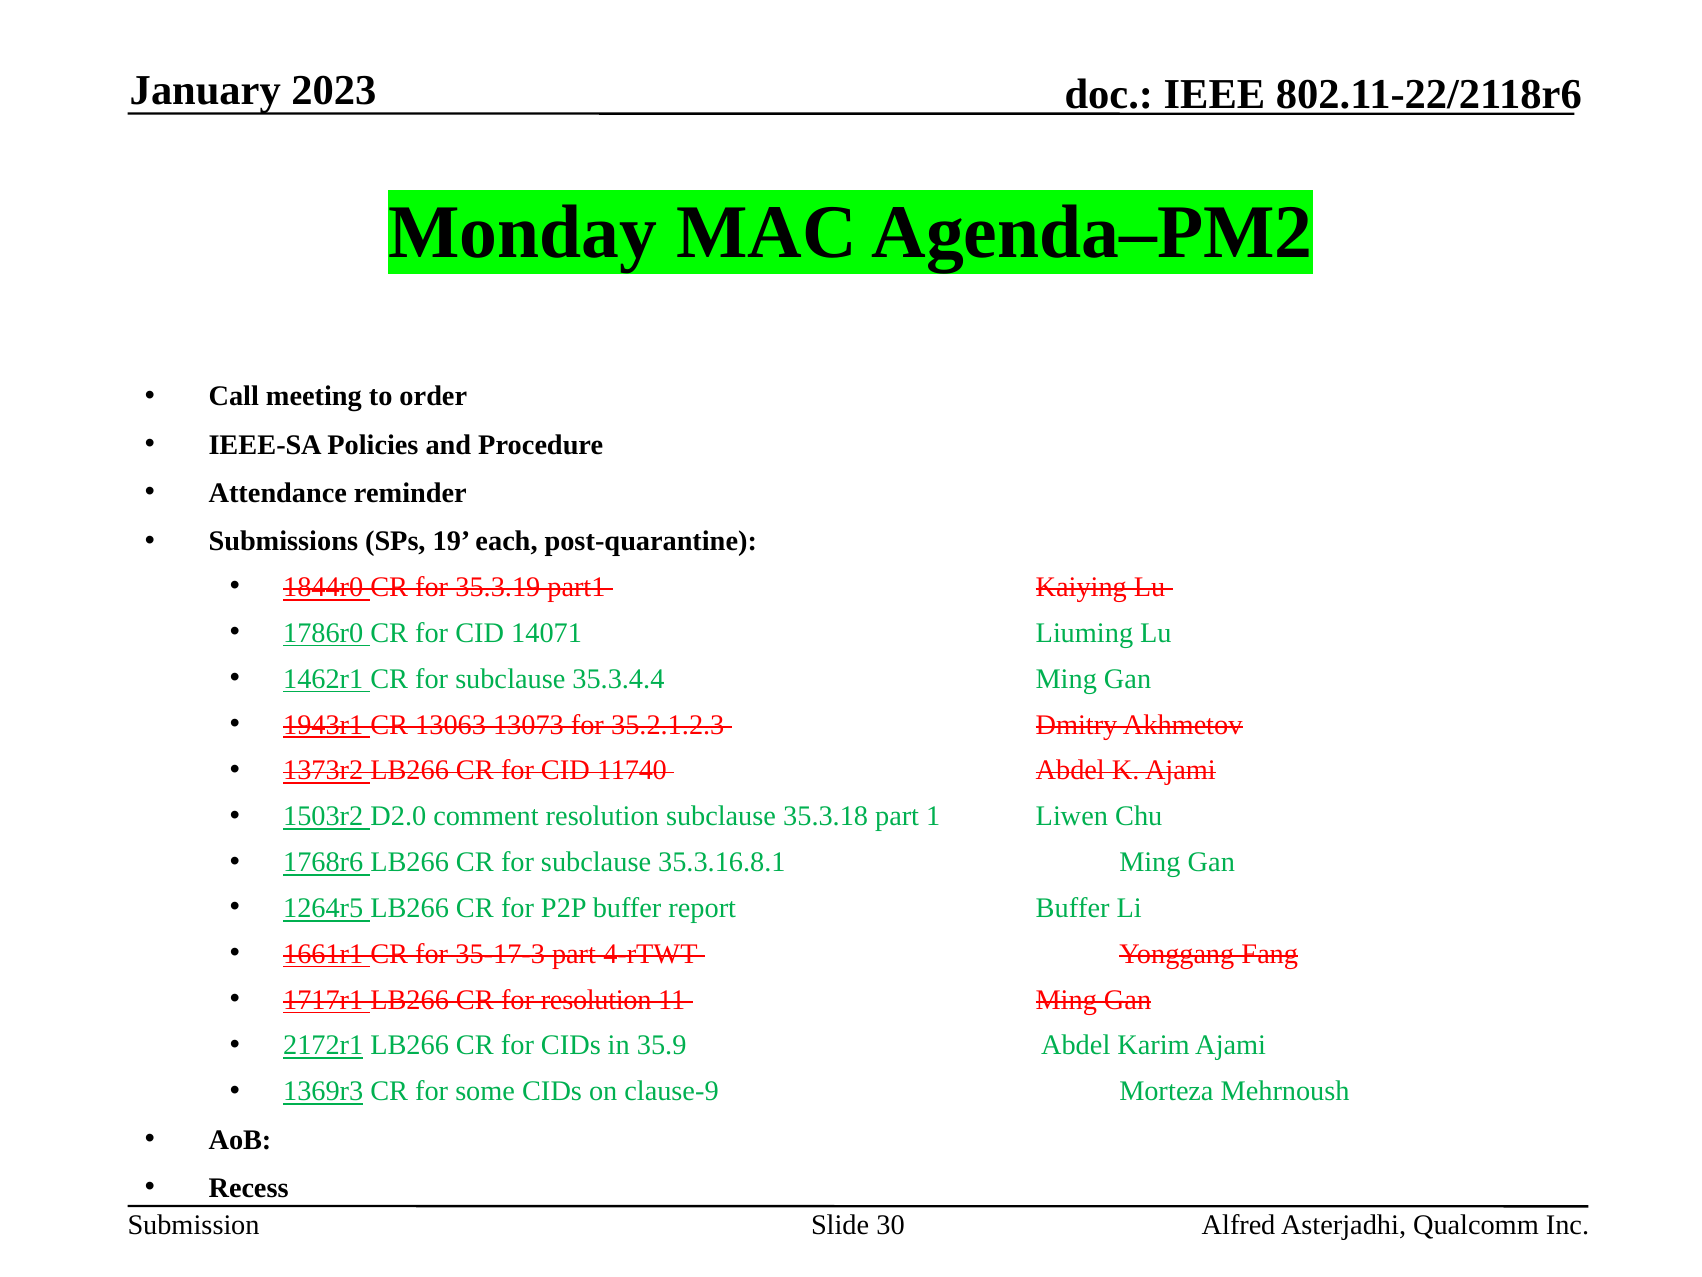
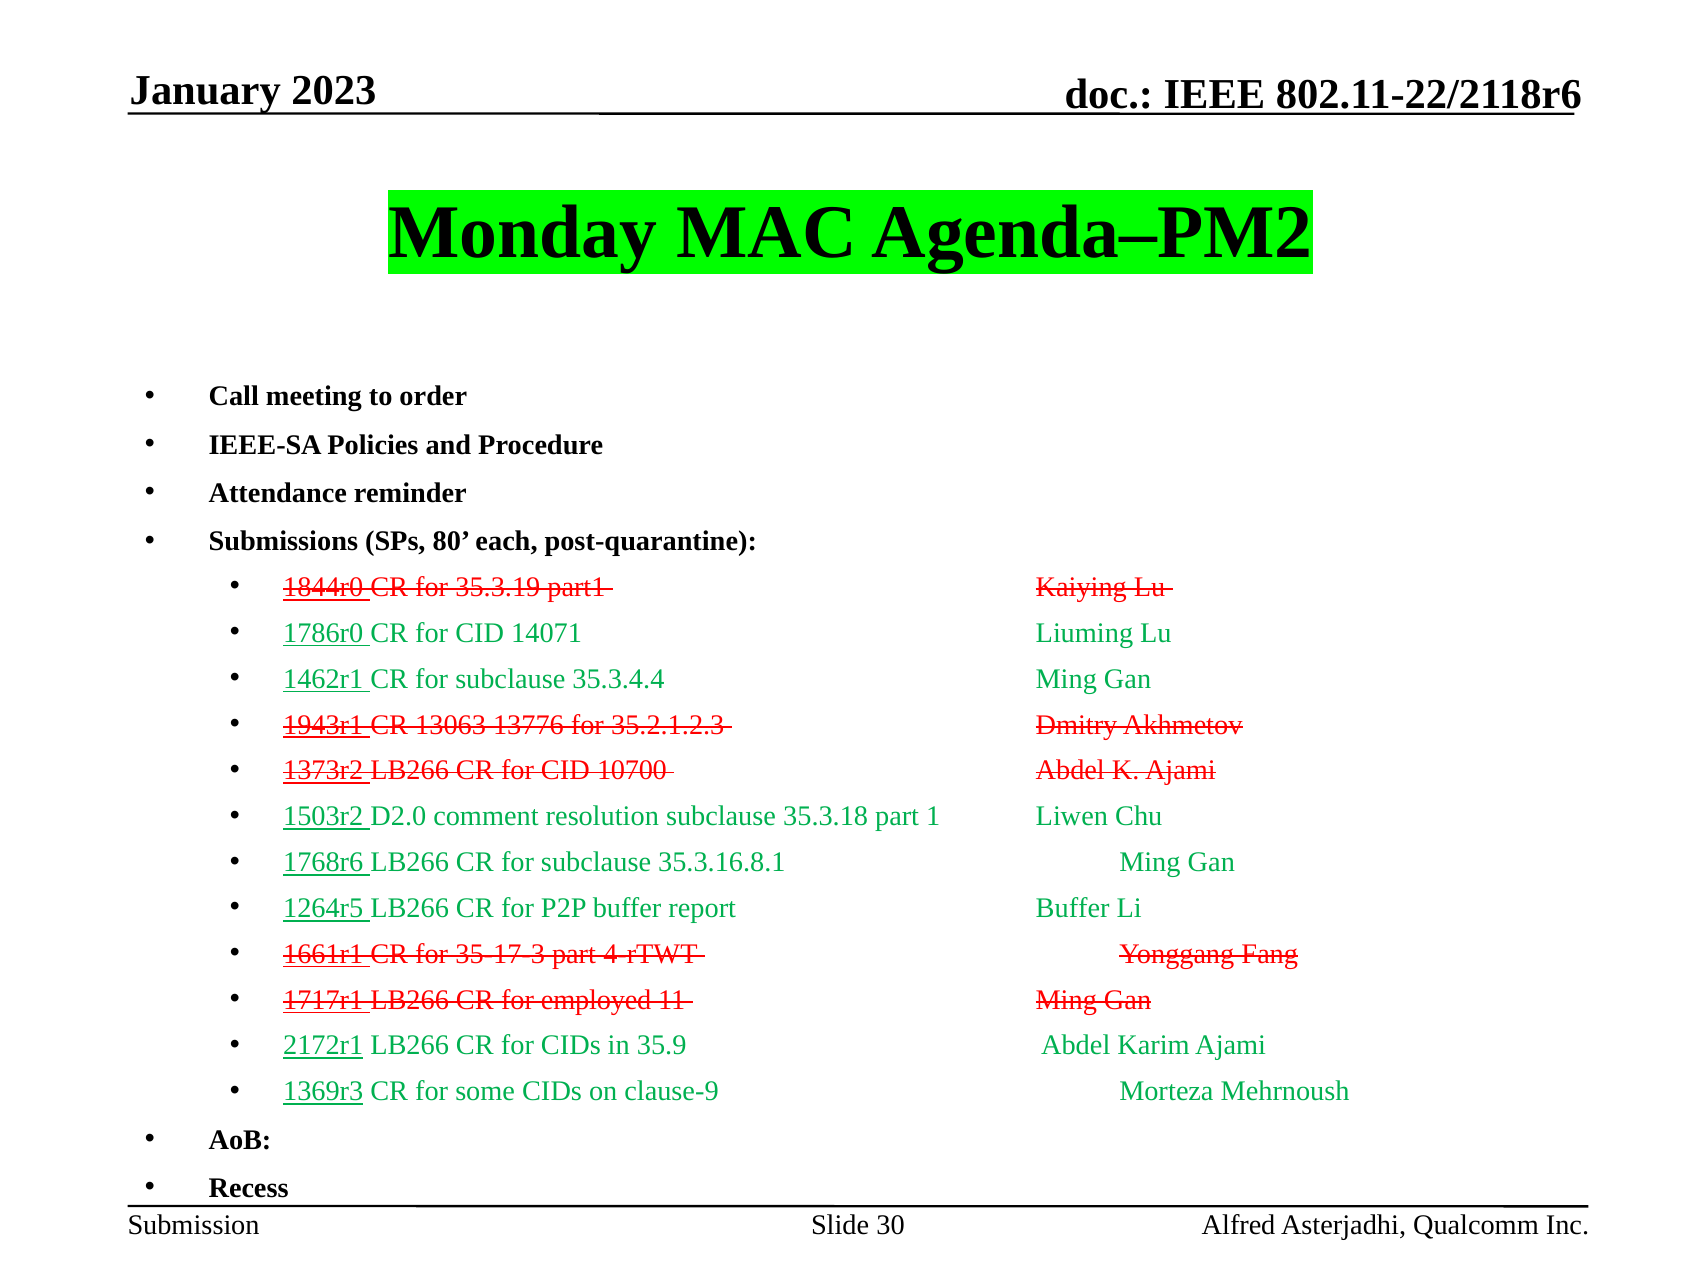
19: 19 -> 80 (452, 541)
13073: 13073 -> 13776 (528, 724)
11740: 11740 -> 10700 (632, 770)
for resolution: resolution -> employed (596, 999)
